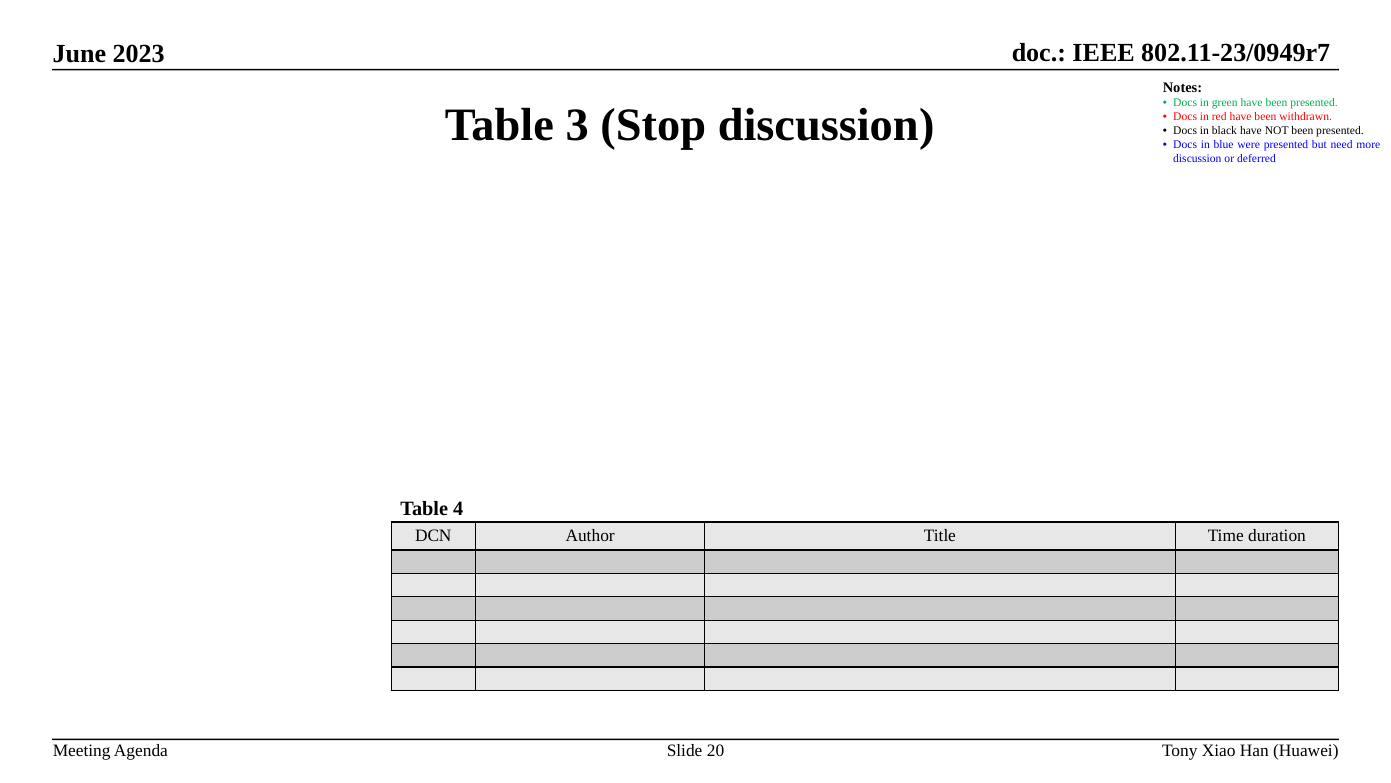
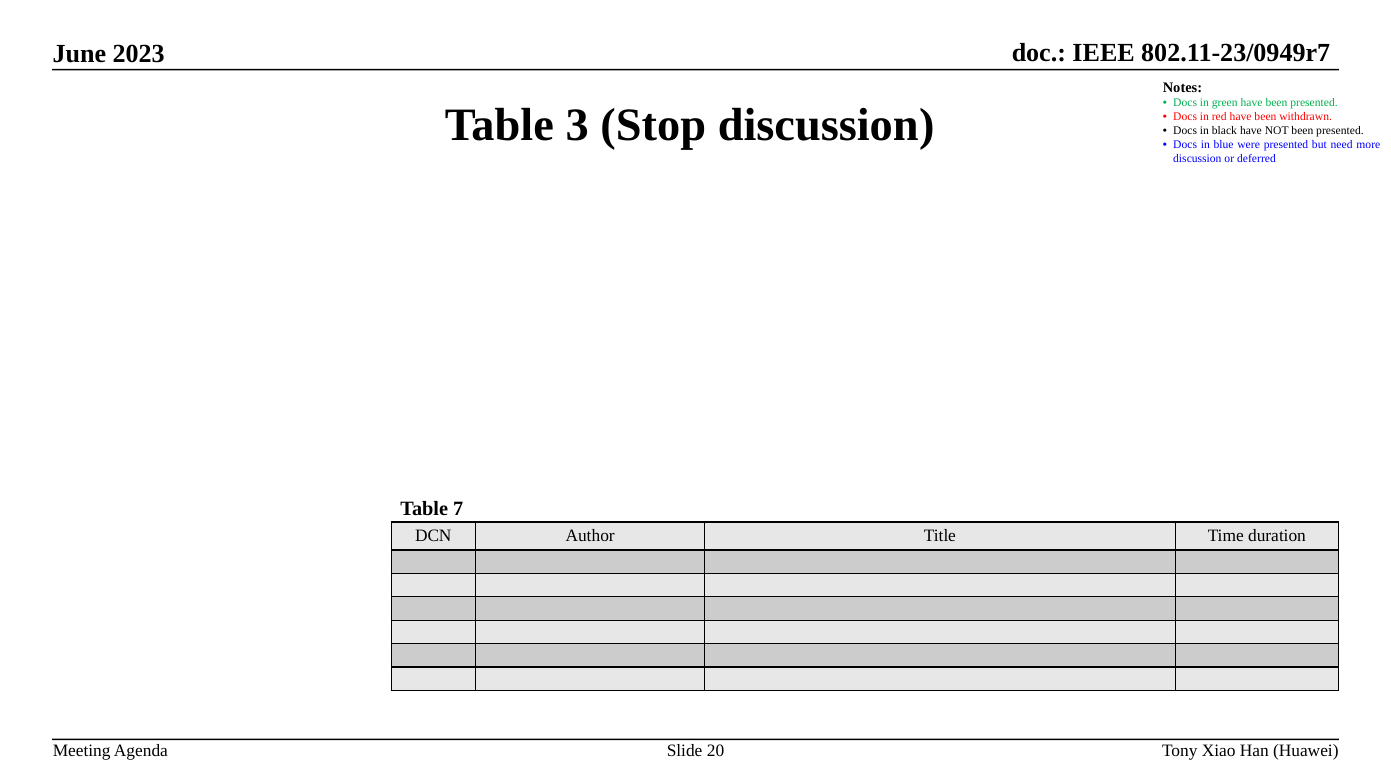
4: 4 -> 7 (458, 508)
